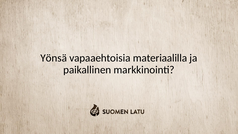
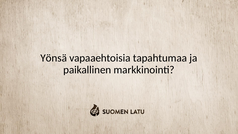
materiaalilla: materiaalilla -> tapahtumaa (160, 58)
